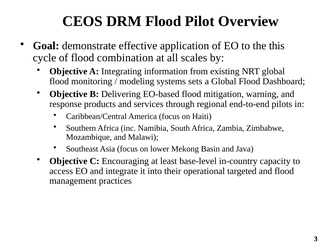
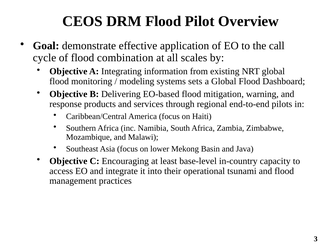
this: this -> call (277, 46)
targeted: targeted -> tsunami (242, 171)
